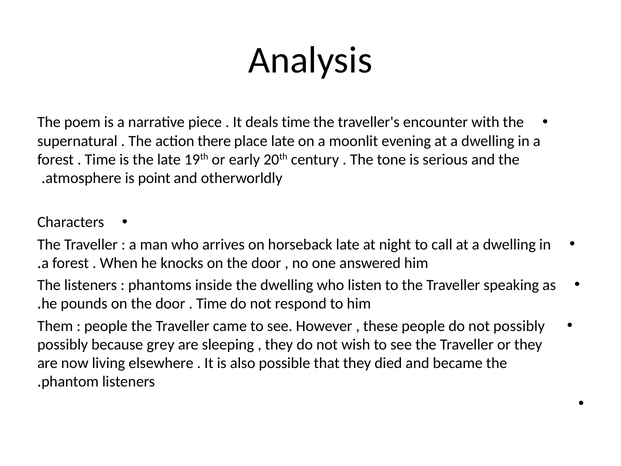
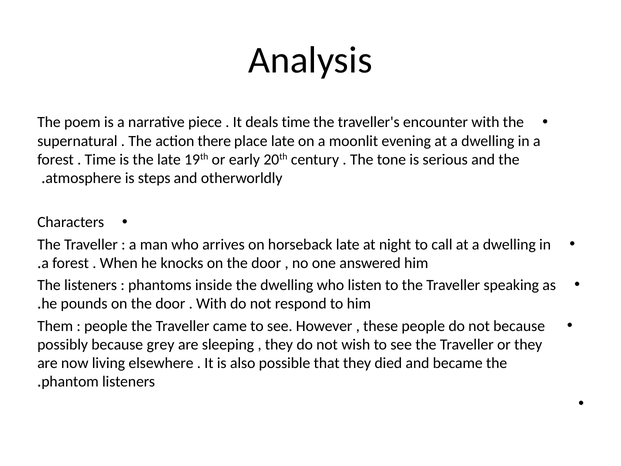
point: point -> steps (154, 178)
Time: Time -> With (211, 304)
not possibly: possibly -> because (519, 326)
